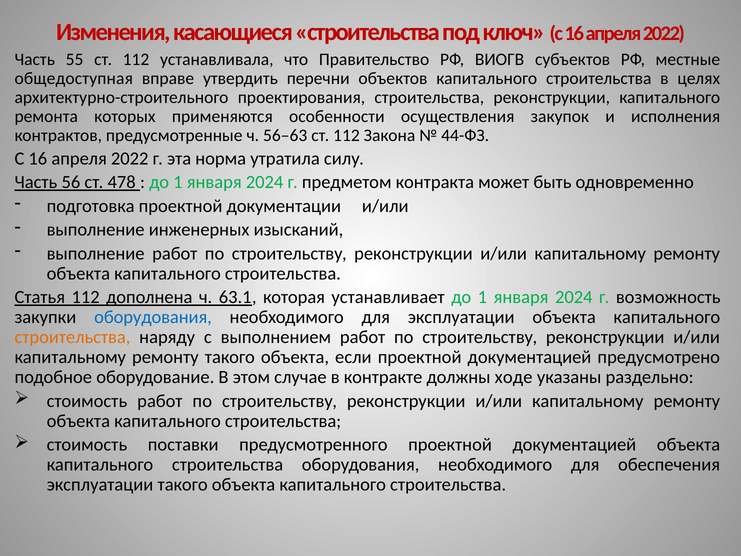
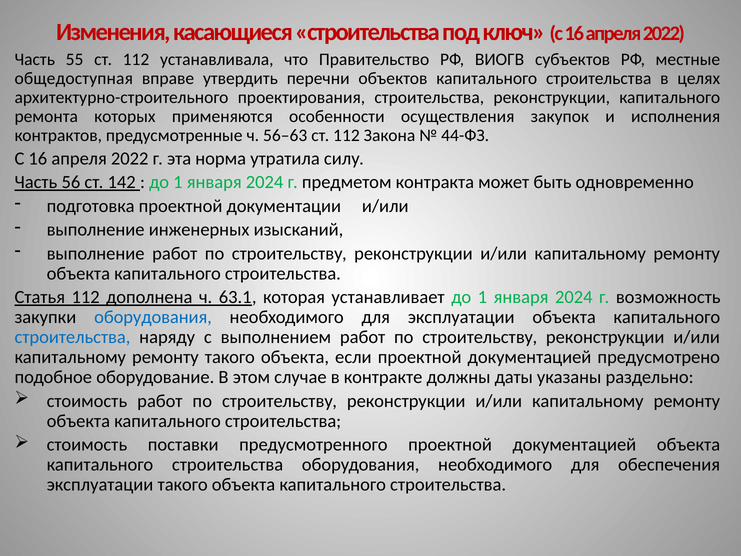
478: 478 -> 142 (122, 182)
строительства colour: orange -> blue (72, 337)
ходе: ходе -> даты (514, 377)
